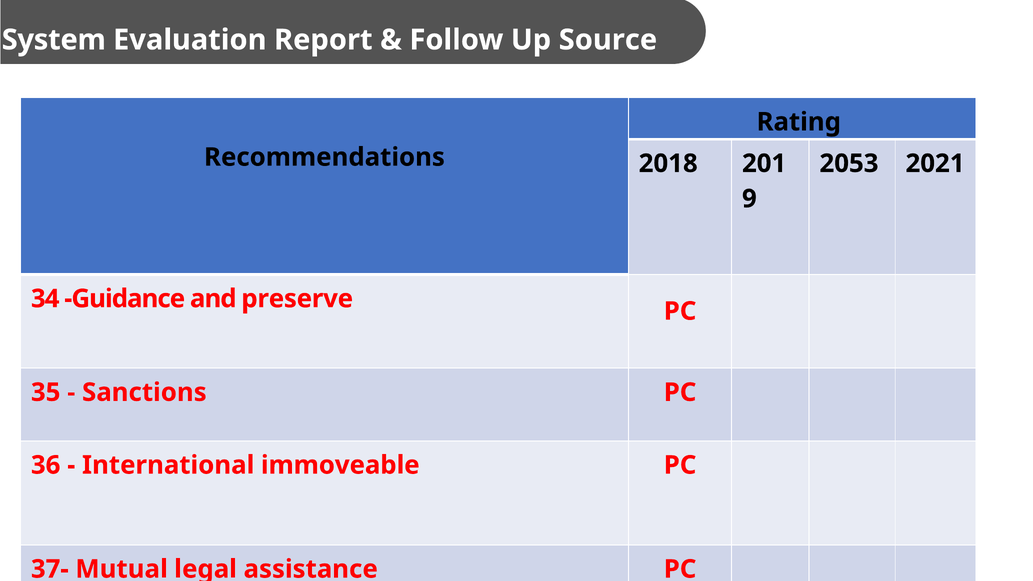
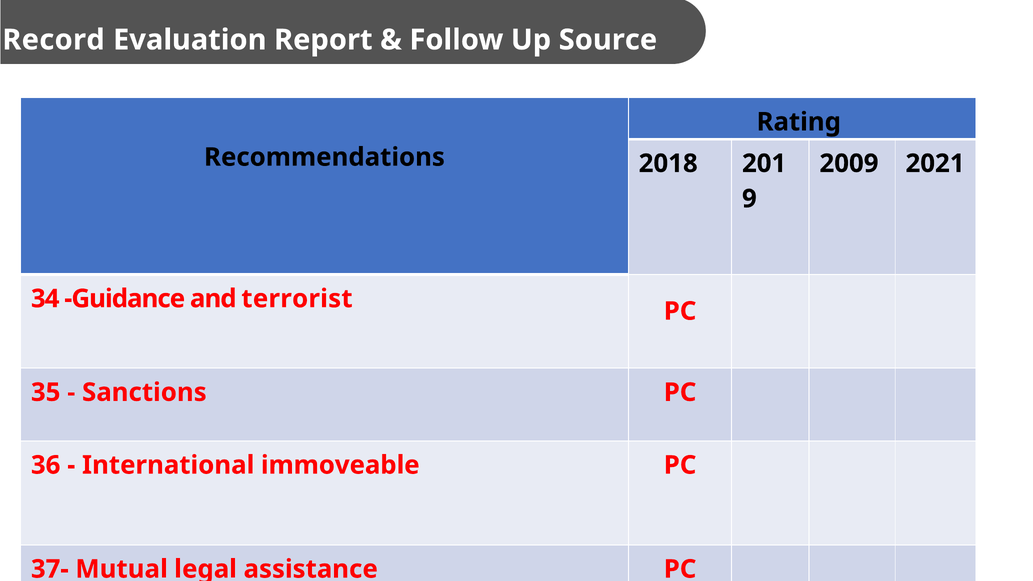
System: System -> Record (53, 40)
2053: 2053 -> 2009 (849, 164)
preserve: preserve -> terrorist (297, 299)
